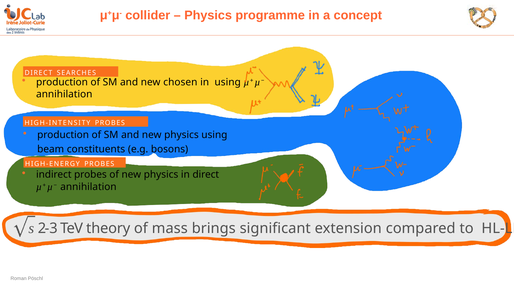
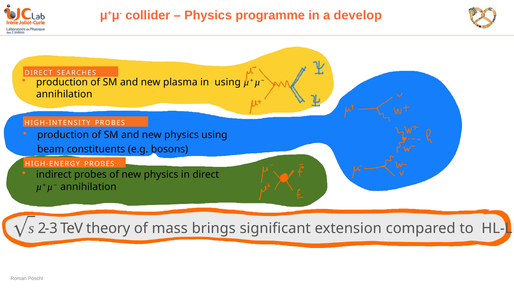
concept: concept -> develop (358, 15)
chosen: chosen -> plasma (180, 82)
